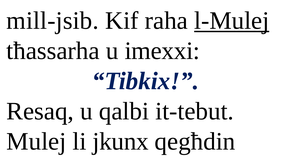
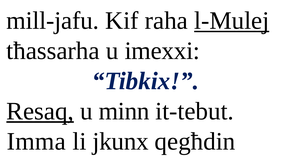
mill-jsib: mill-jsib -> mill-jafu (53, 21)
Resaq underline: none -> present (40, 111)
qalbi: qalbi -> minn (124, 111)
Mulej: Mulej -> Imma (36, 141)
